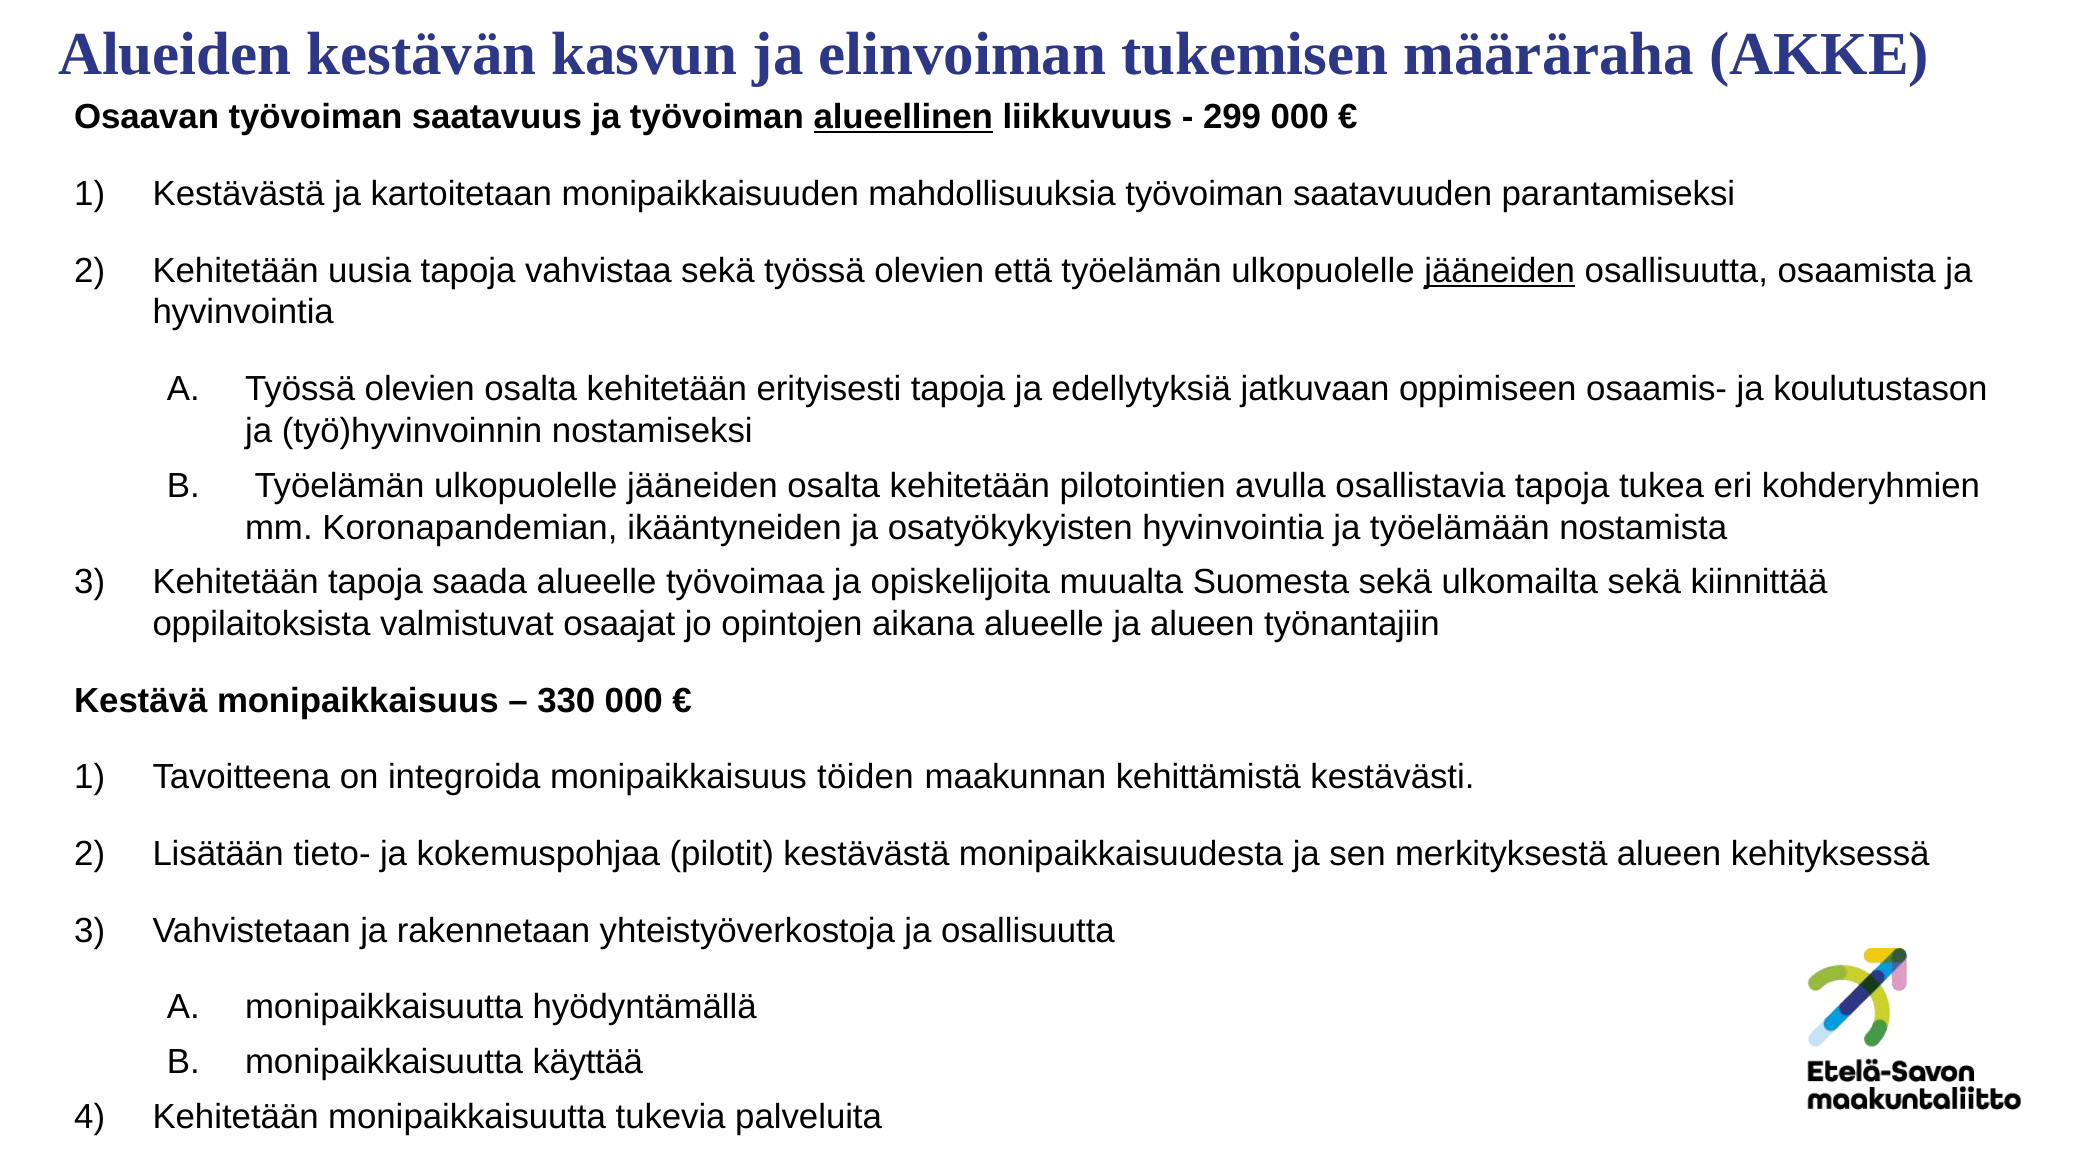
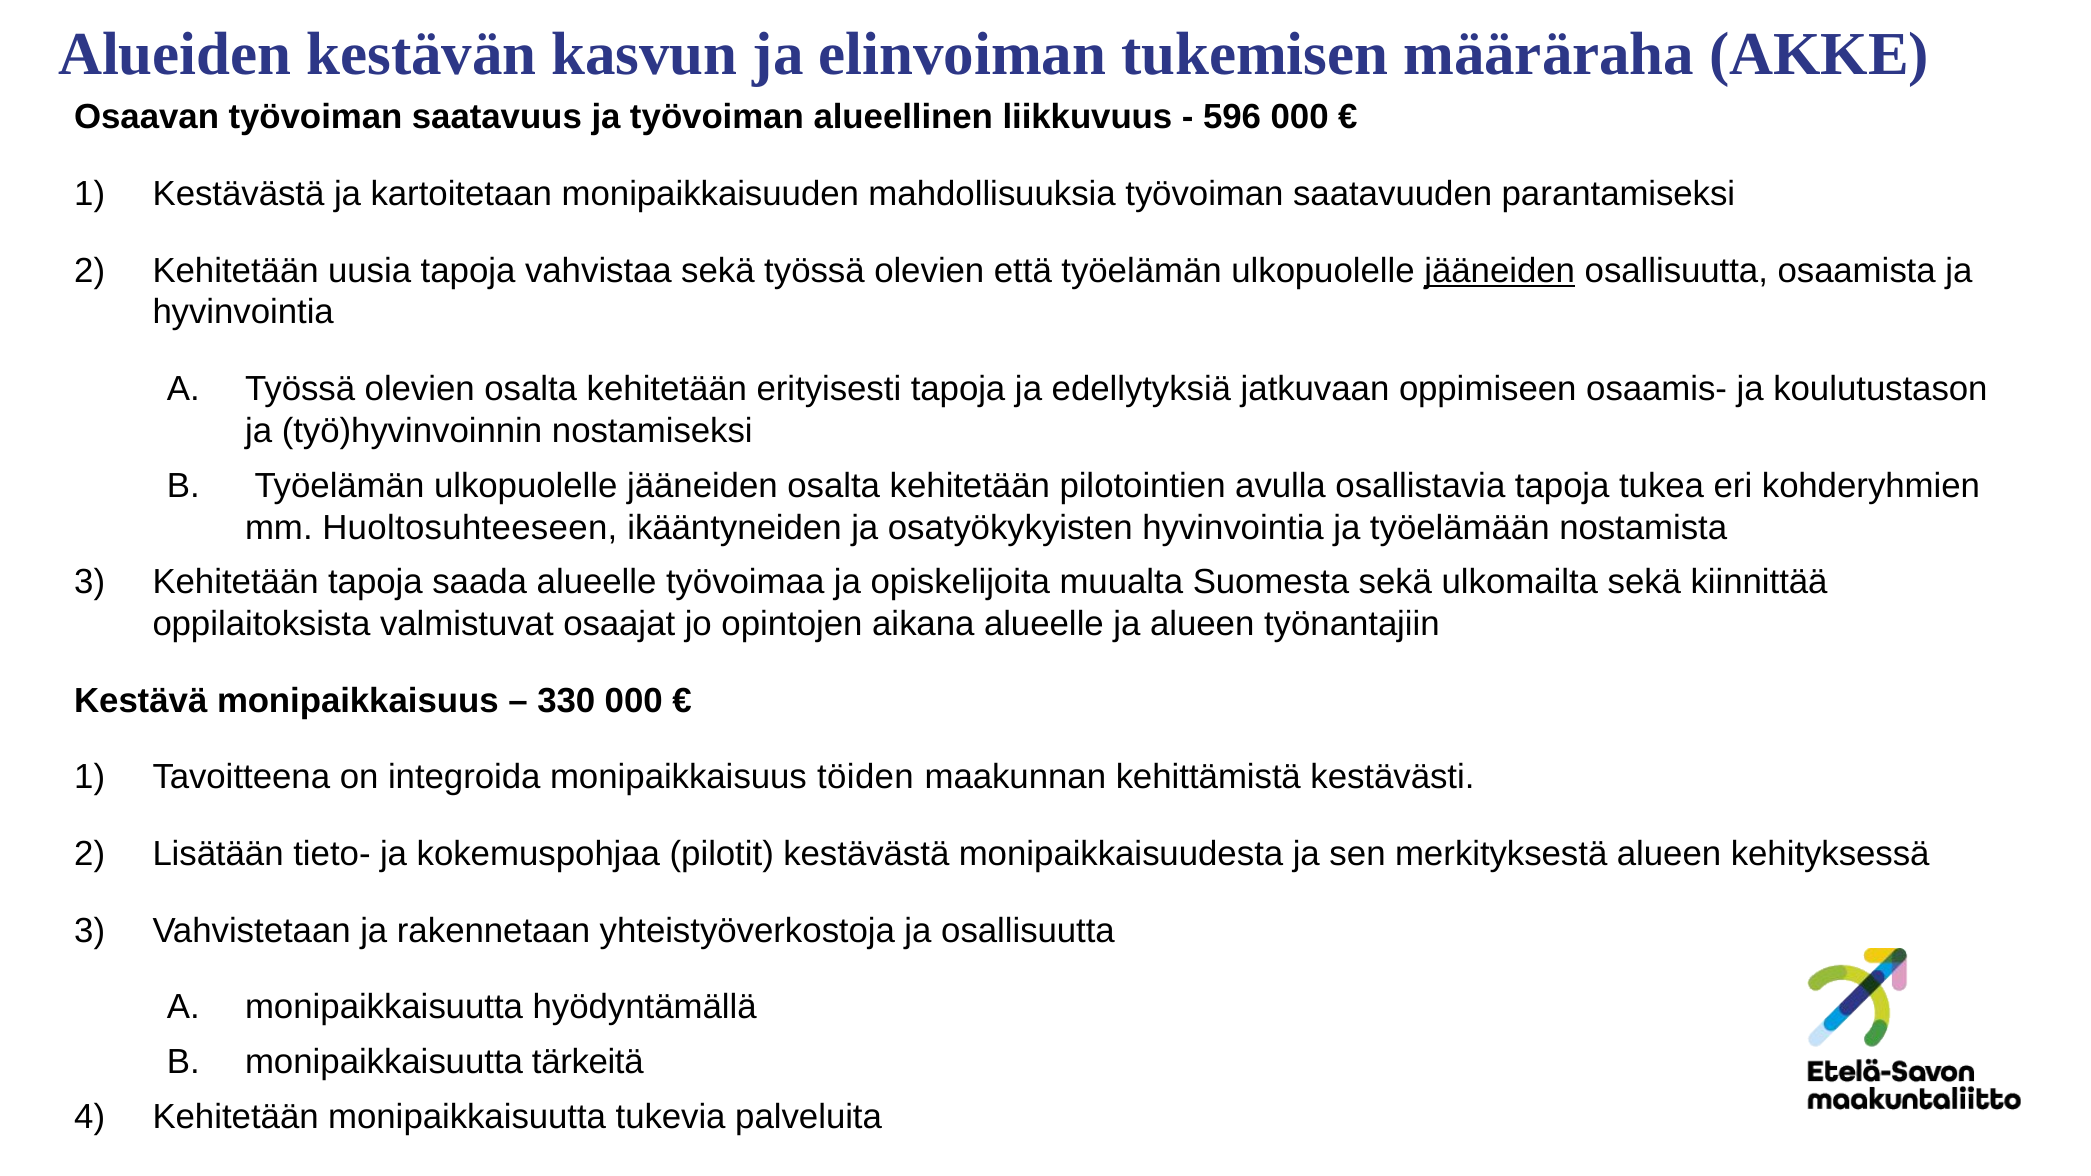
alueellinen underline: present -> none (903, 117)
299: 299 -> 596 (1232, 117)
Koronapandemian: Koronapandemian -> Huoltosuhteeseen (470, 528)
käyttää: käyttää -> tärkeitä (588, 1062)
